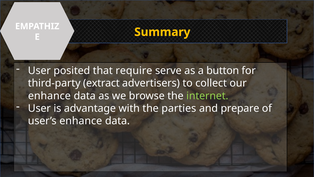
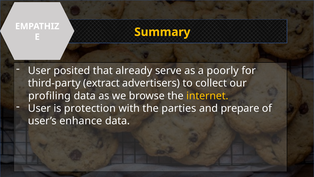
require: require -> already (134, 71)
button: button -> poorly (223, 71)
enhance: enhance -> profiling (49, 96)
internet colour: light green -> yellow (207, 96)
advantage: advantage -> protection (90, 108)
